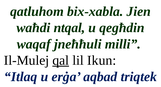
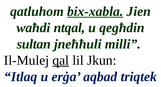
bix-xabla underline: none -> present (95, 11)
waqaf: waqaf -> sultan (34, 44)
Ikun: Ikun -> Jkun (102, 60)
